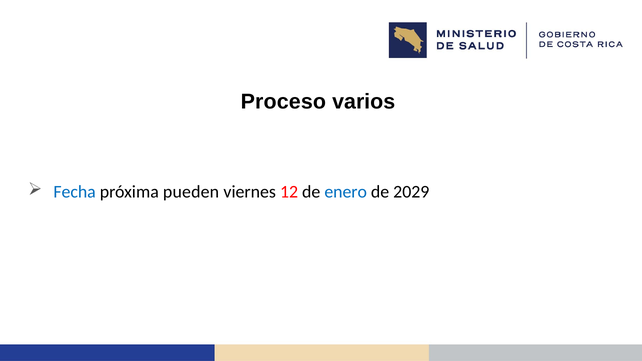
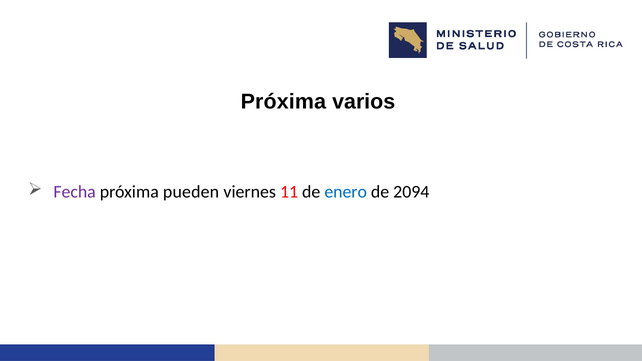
Proceso: Proceso -> Próxima (283, 102)
Fecha colour: blue -> purple (75, 192)
12: 12 -> 11 (289, 192)
2029: 2029 -> 2094 (411, 192)
